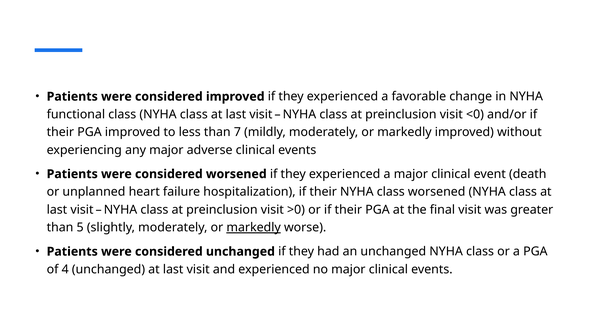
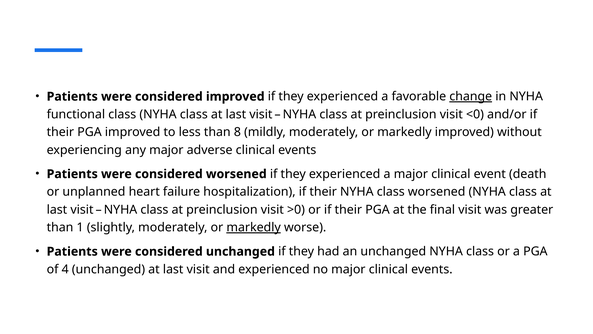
change underline: none -> present (471, 96)
7: 7 -> 8 (237, 132)
5: 5 -> 1 (80, 227)
